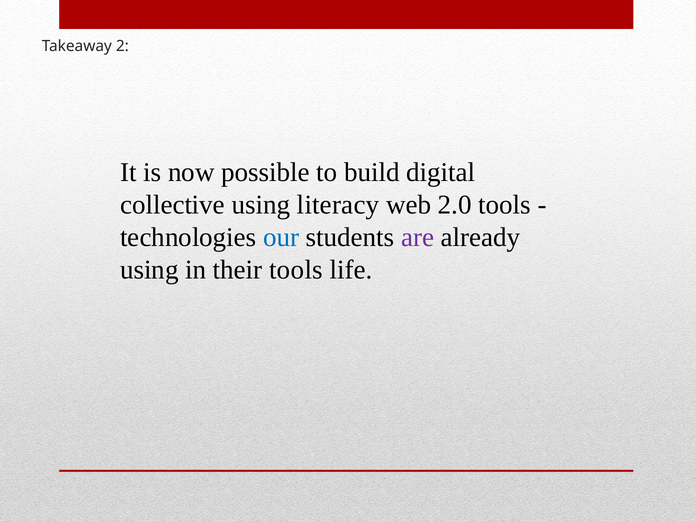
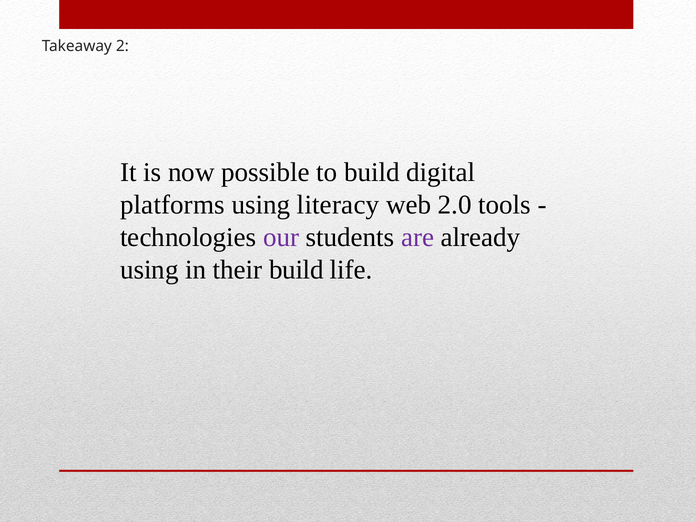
collective: collective -> platforms (172, 205)
our colour: blue -> purple (281, 237)
their tools: tools -> build (296, 270)
